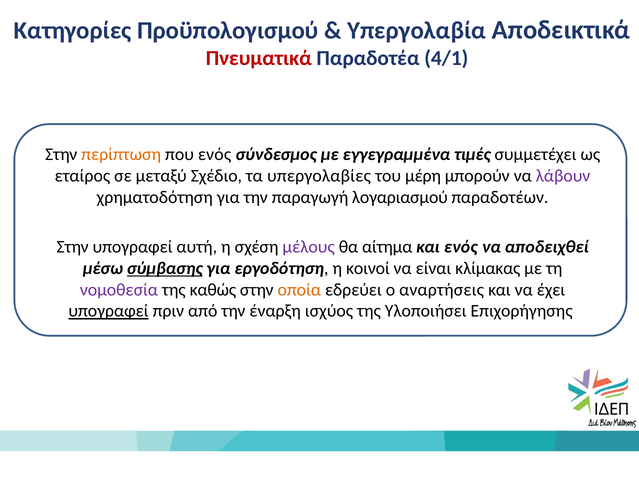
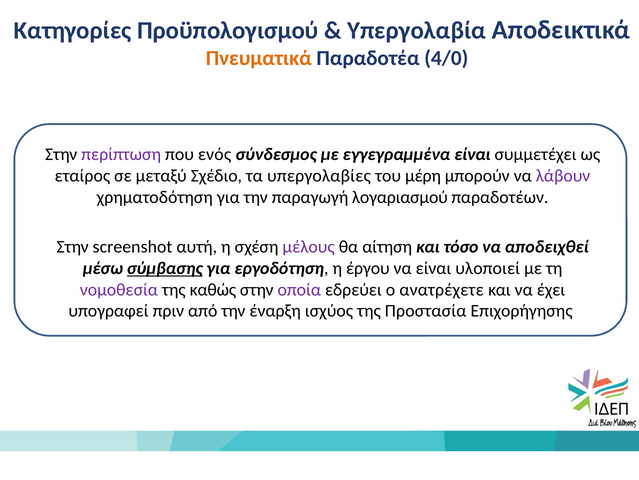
Πνευματικά colour: red -> orange (259, 58)
4/1: 4/1 -> 4/0 (446, 58)
περίπτωση colour: orange -> purple (121, 154)
εγγεγραμμένα τιμές: τιμές -> είναι (472, 154)
Στην υπογραφεί: υπογραφεί -> screenshot (133, 247)
αίτημα: αίτημα -> αίτηση (387, 247)
και ενός: ενός -> τόσο (461, 247)
κοινοί: κοινοί -> έργου (368, 268)
κλίμακας: κλίμακας -> υλοποιεί (488, 268)
οποία colour: orange -> purple (299, 289)
αναρτήσεις: αναρτήσεις -> ανατρέχετε (442, 289)
υπογραφεί underline: present -> none (109, 311)
Υλοποιήσει: Υλοποιήσει -> Προστασία (426, 311)
